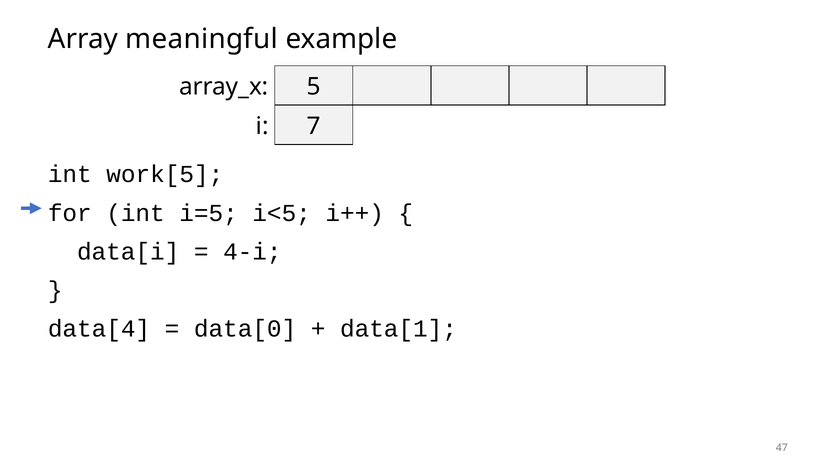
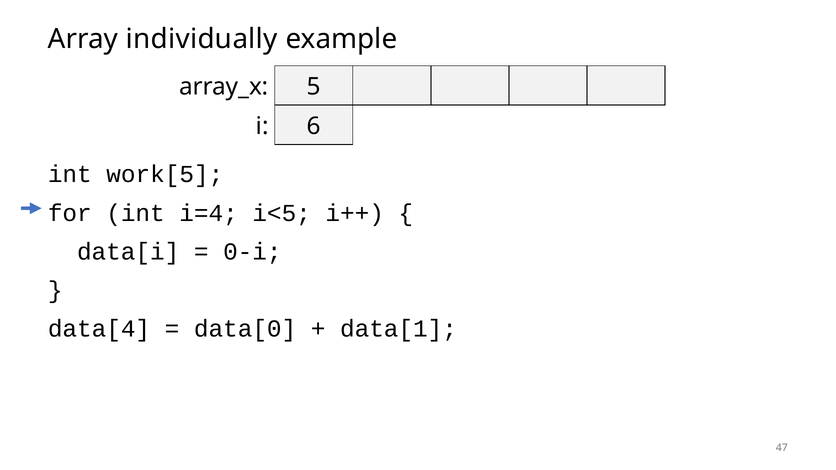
meaningful: meaningful -> individually (202, 39)
7: 7 -> 6 (314, 126)
i=5: i=5 -> i=4 (209, 213)
4-i: 4-i -> 0-i (252, 252)
